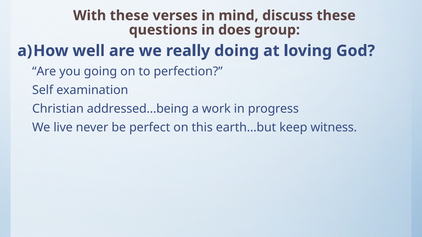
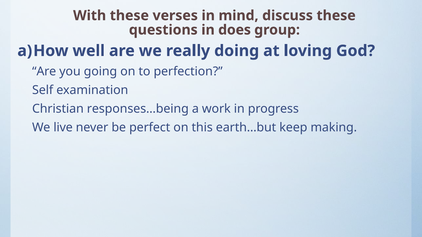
addressed…being: addressed…being -> responses…being (138, 109)
witness: witness -> making (334, 128)
